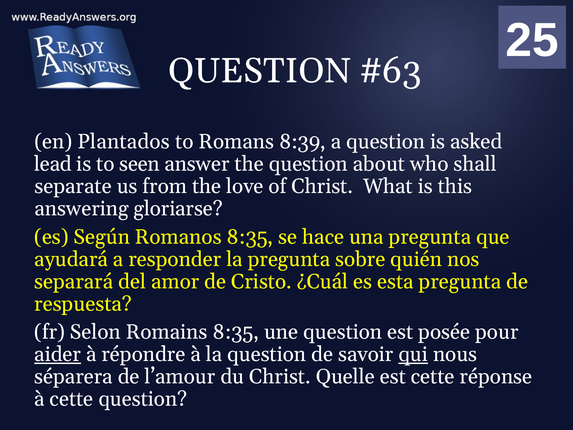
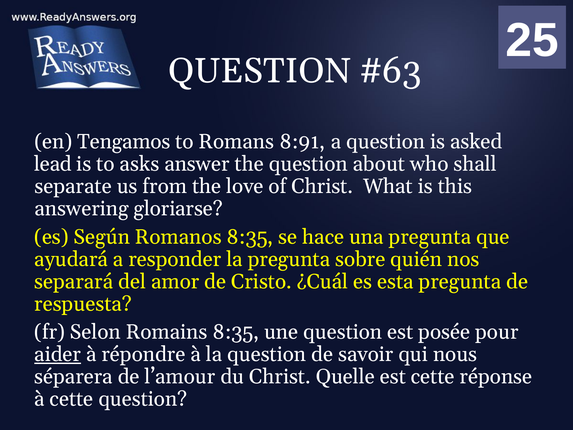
Plantados: Plantados -> Tengamos (124, 142)
8:39: 8:39 -> 8:91 (302, 142)
seen: seen -> asks (139, 164)
qui underline: present -> none (413, 354)
